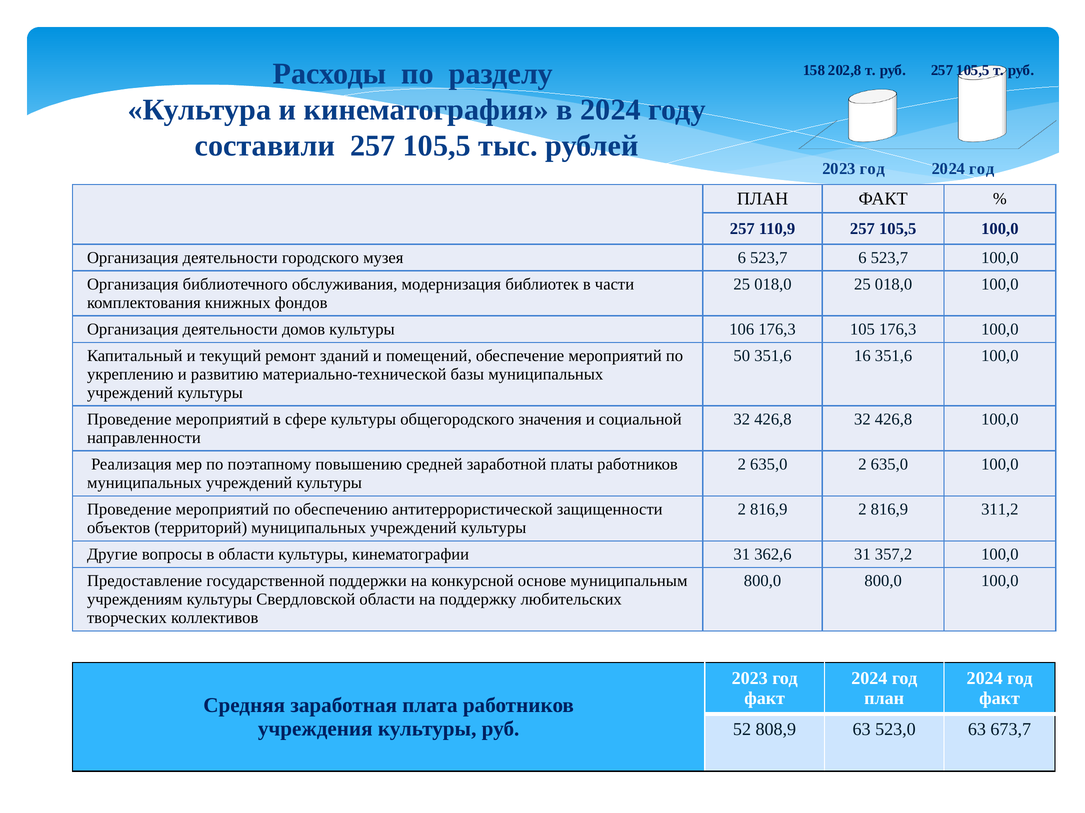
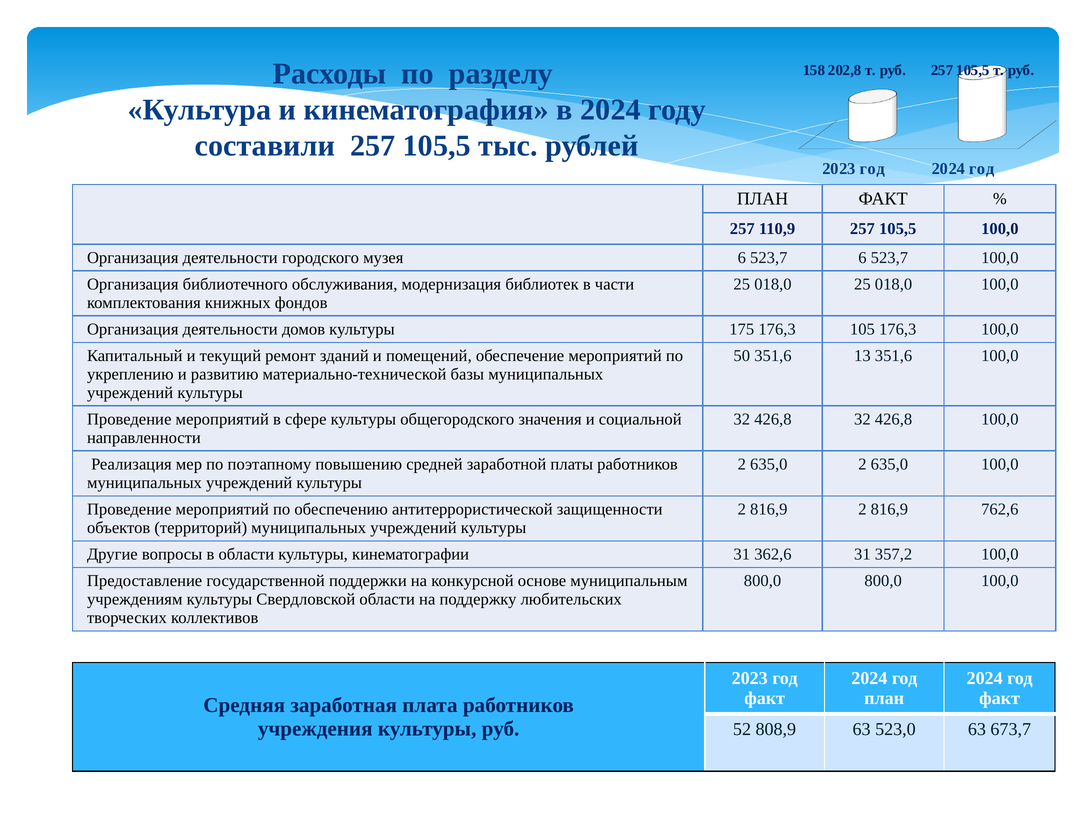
106: 106 -> 175 (742, 330)
16: 16 -> 13 (862, 356)
311,2: 311,2 -> 762,6 (1000, 510)
